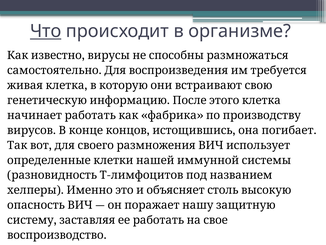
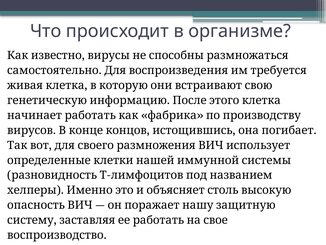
Что underline: present -> none (46, 31)
